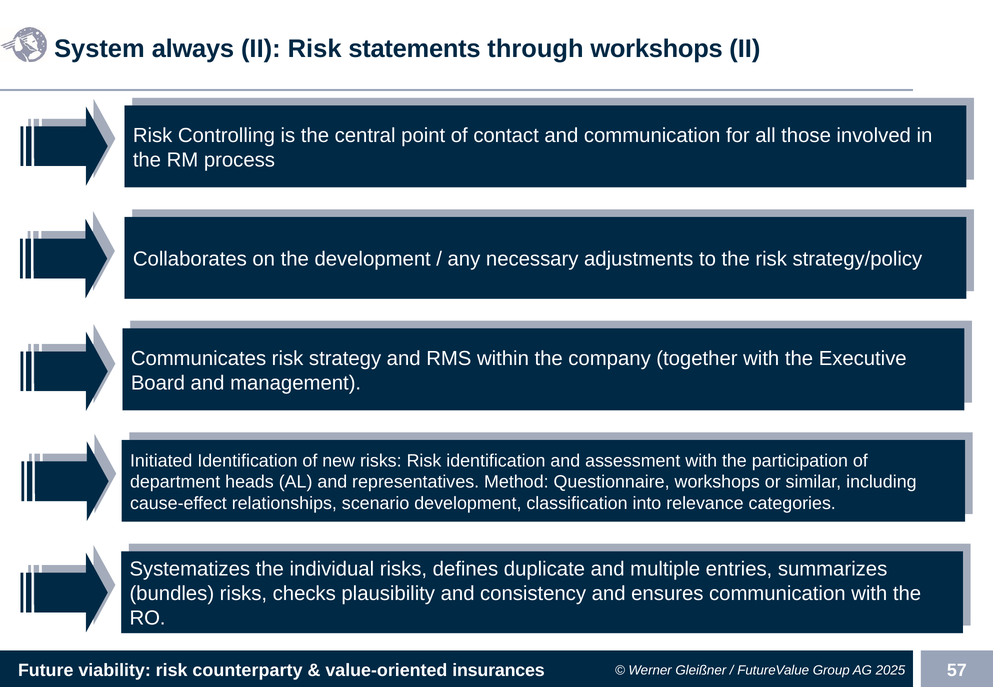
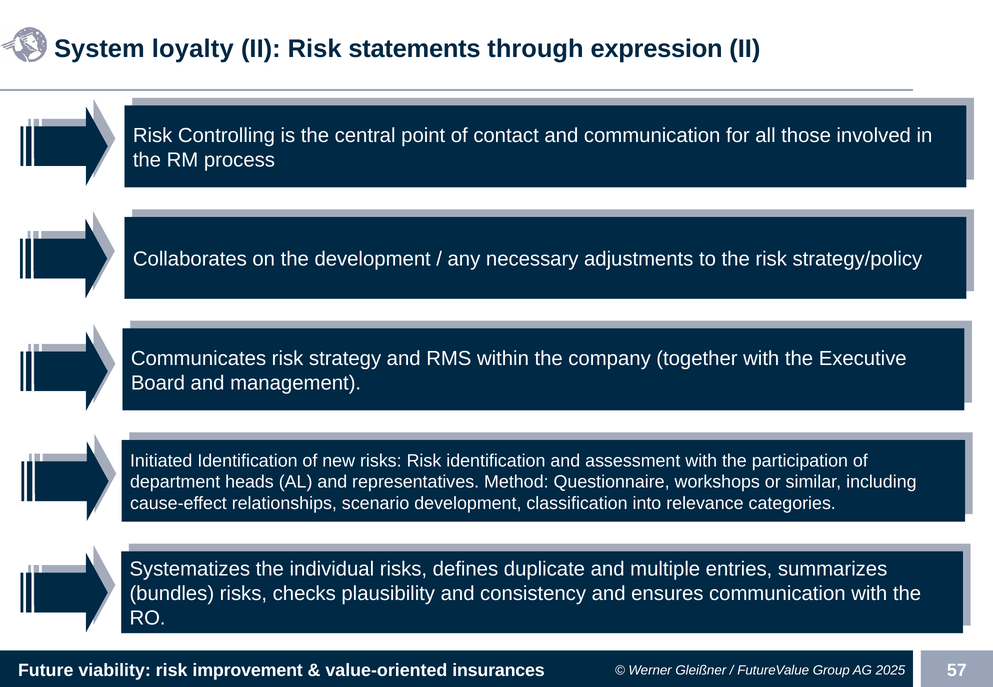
always: always -> loyalty (193, 49)
through workshops: workshops -> expression (657, 49)
counterparty: counterparty -> improvement (248, 671)
